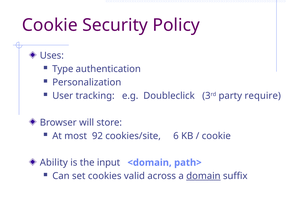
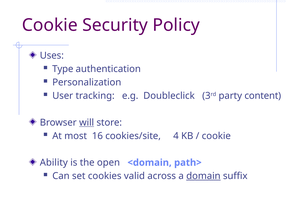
require: require -> content (263, 96)
will underline: none -> present (87, 122)
92: 92 -> 16 (97, 136)
6: 6 -> 4 (176, 136)
input: input -> open (108, 162)
